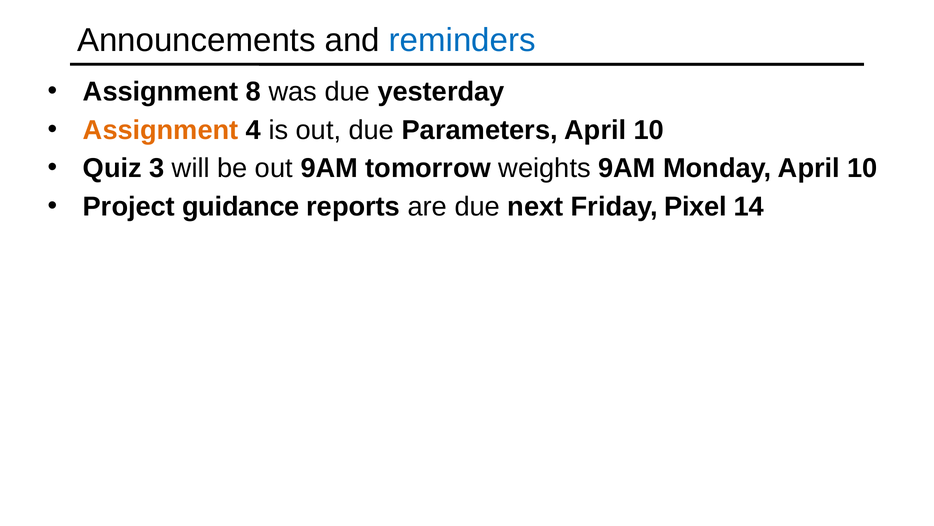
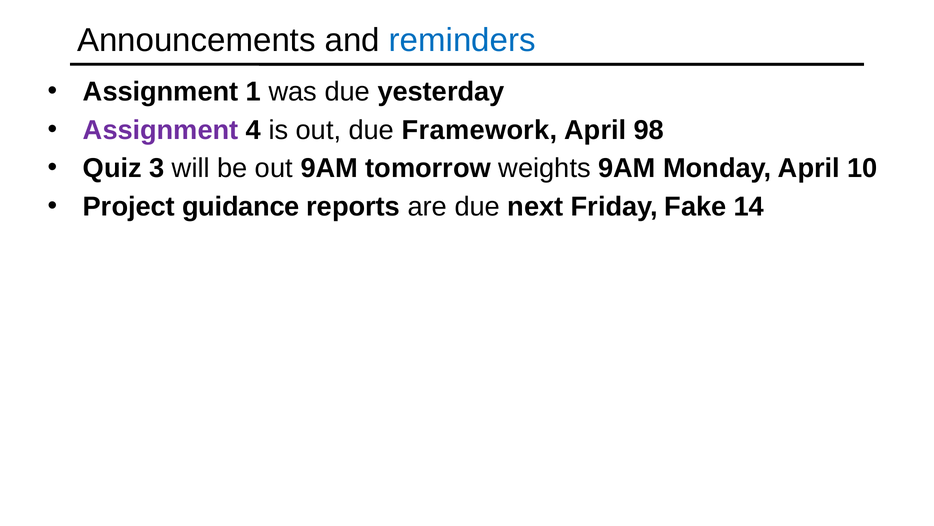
8: 8 -> 1 (254, 92)
Assignment colour: orange -> purple (161, 130)
Parameters: Parameters -> Framework (480, 130)
10: 10 -> 98 (649, 130)
Pixel: Pixel -> Fake (695, 206)
